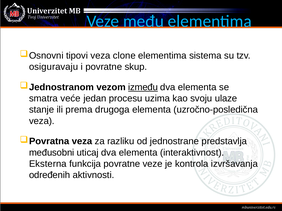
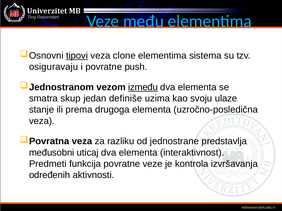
tipovi underline: none -> present (77, 56)
skup: skup -> push (136, 67)
veće: veće -> skup (71, 99)
procesu: procesu -> definiše (126, 99)
Eksterna: Eksterna -> Predmeti (48, 164)
